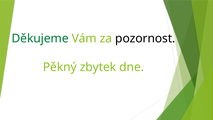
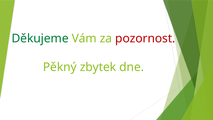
pozornost colour: black -> red (145, 38)
